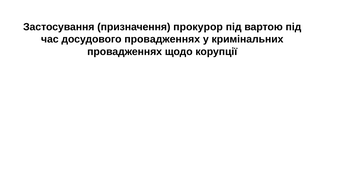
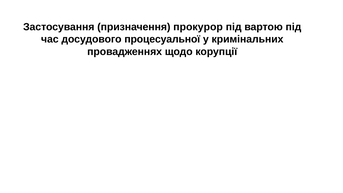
досудового провадженнях: провадженнях -> процесуальної (162, 39)
